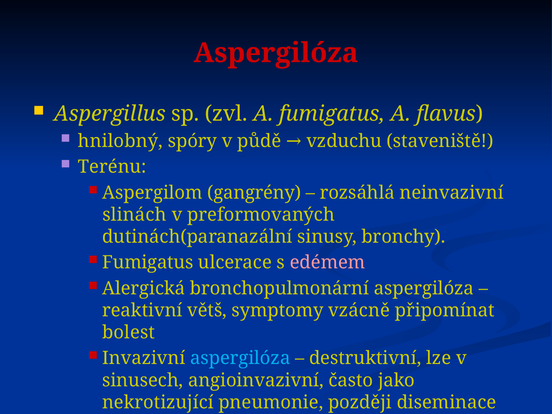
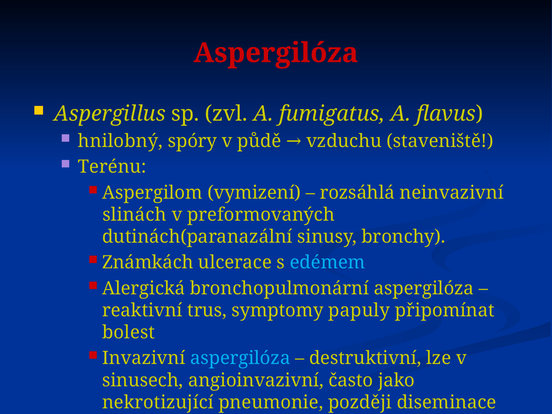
gangrény: gangrény -> vymizení (254, 193)
Fumigatus: Fumigatus -> Známkách (148, 263)
edémem colour: pink -> light blue (328, 263)
větš: větš -> trus (207, 310)
vzácně: vzácně -> papuly (359, 310)
